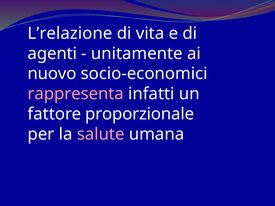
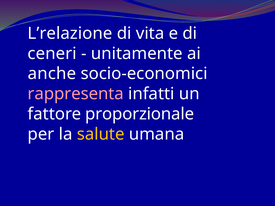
agenti: agenti -> ceneri (52, 54)
nuovo: nuovo -> anche (52, 74)
salute colour: pink -> yellow (101, 134)
